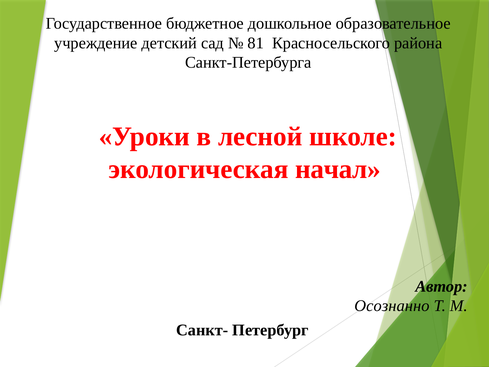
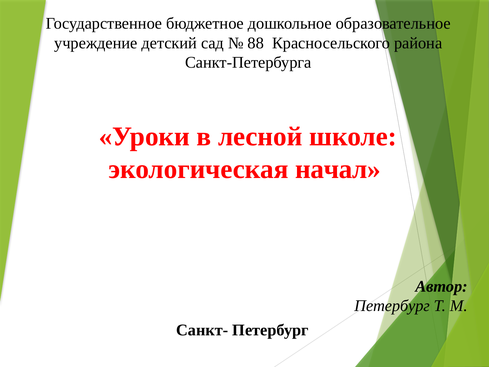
81: 81 -> 88 (256, 43)
Осознанно: Осознанно -> Петербург (392, 306)
